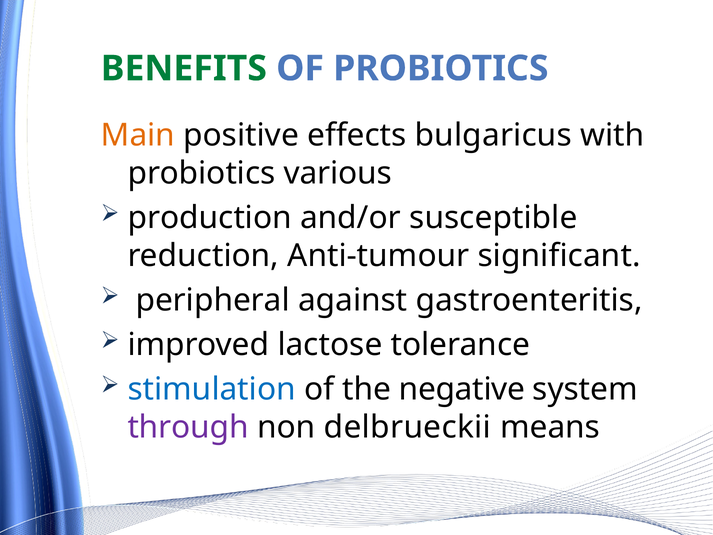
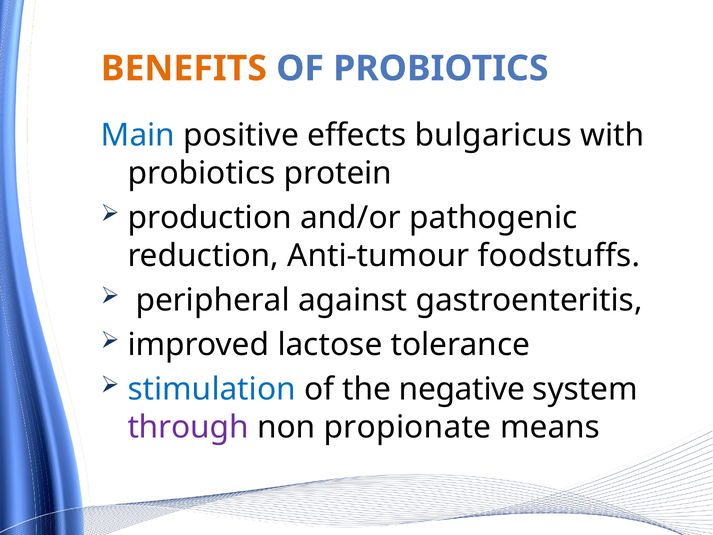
BENEFITS colour: green -> orange (184, 68)
Main colour: orange -> blue (138, 135)
various: various -> protein (338, 173)
susceptible: susceptible -> pathogenic (493, 218)
significant: significant -> foodstuffs (559, 256)
delbrueckii: delbrueckii -> propionate (408, 427)
